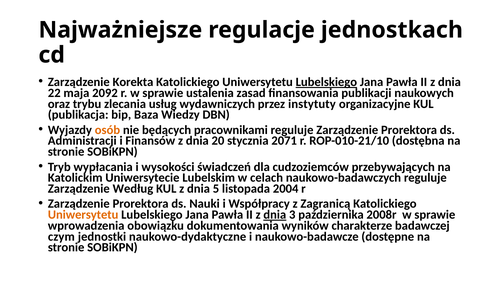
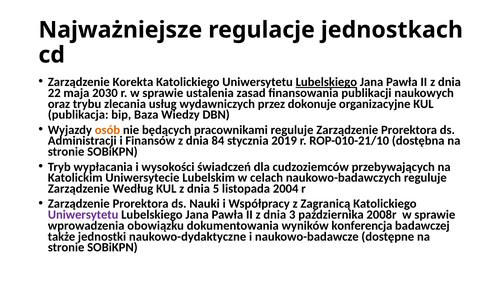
2092: 2092 -> 2030 (105, 93)
instytuty: instytuty -> dokonuje (312, 104)
20: 20 -> 84 (218, 141)
2071: 2071 -> 2019 (284, 141)
Uniwersytetu colour: orange -> purple (83, 214)
dnia underline: present -> none (275, 214)
charakterze: charakterze -> konferencja (362, 225)
czym: czym -> także (62, 236)
